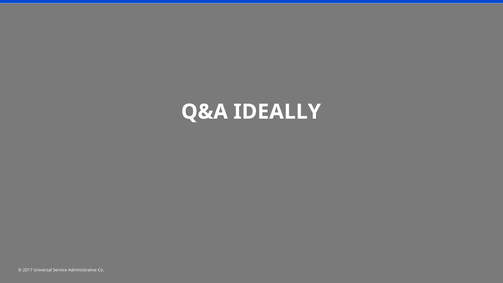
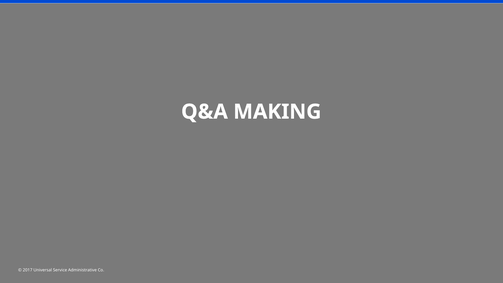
IDEALLY: IDEALLY -> MAKING (277, 112)
